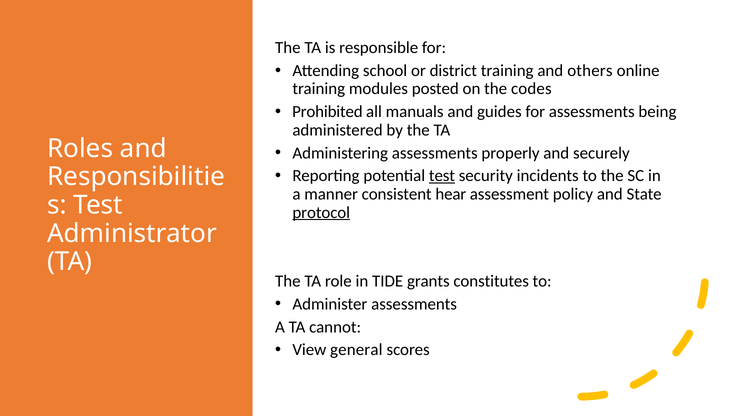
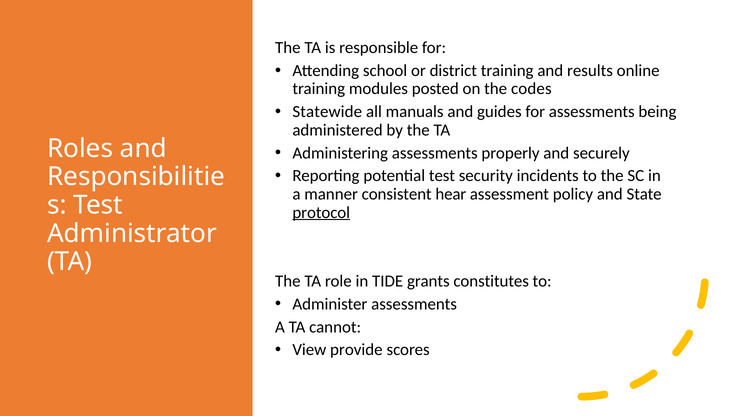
others: others -> results (590, 71)
Prohibited: Prohibited -> Statewide (327, 112)
test underline: present -> none (442, 176)
general: general -> provide (356, 350)
